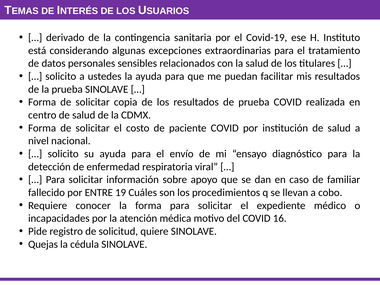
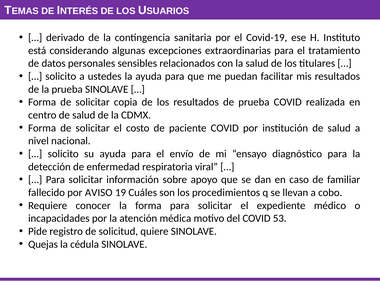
ENTRE: ENTRE -> AVISO (99, 193)
16: 16 -> 53 (280, 218)
